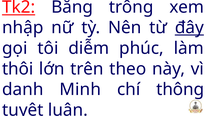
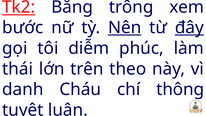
nhập: nhập -> bước (23, 28)
Nên underline: none -> present (125, 28)
thôi: thôi -> thái (18, 69)
Minh: Minh -> Cháu (80, 89)
